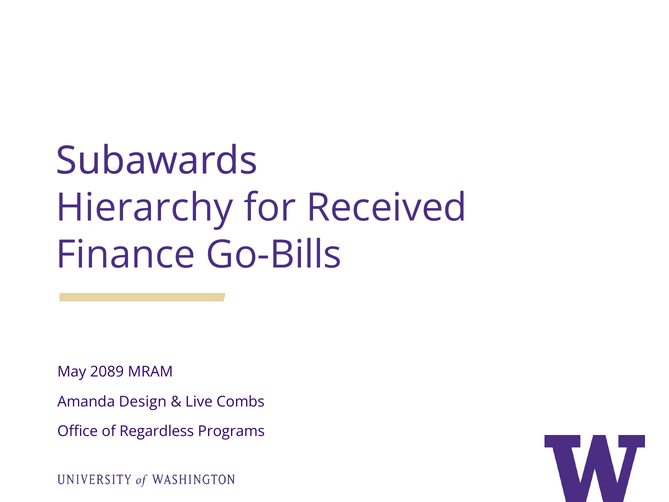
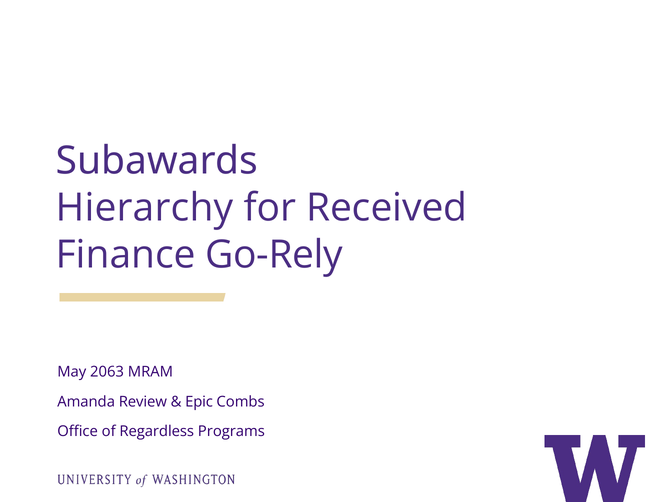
Go-Bills: Go-Bills -> Go-Rely (274, 255)
2089: 2089 -> 2063 (107, 372)
Design: Design -> Review (143, 401)
Live: Live -> Epic (199, 401)
